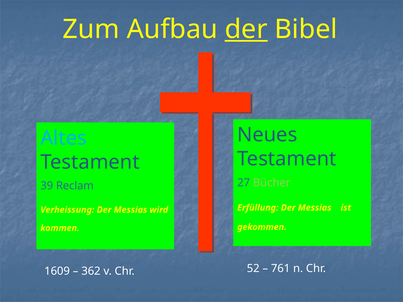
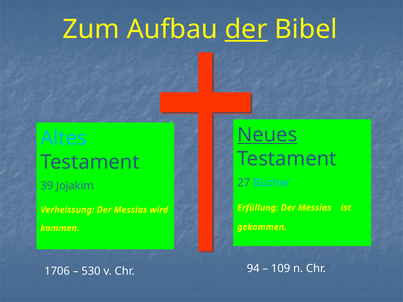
Neues underline: none -> present (267, 135)
Bücher colour: light green -> light blue (272, 183)
Reclam: Reclam -> Jojakim (75, 186)
1609: 1609 -> 1706 (57, 272)
362: 362 -> 530 (91, 272)
52: 52 -> 94 (253, 269)
761: 761 -> 109 (281, 269)
